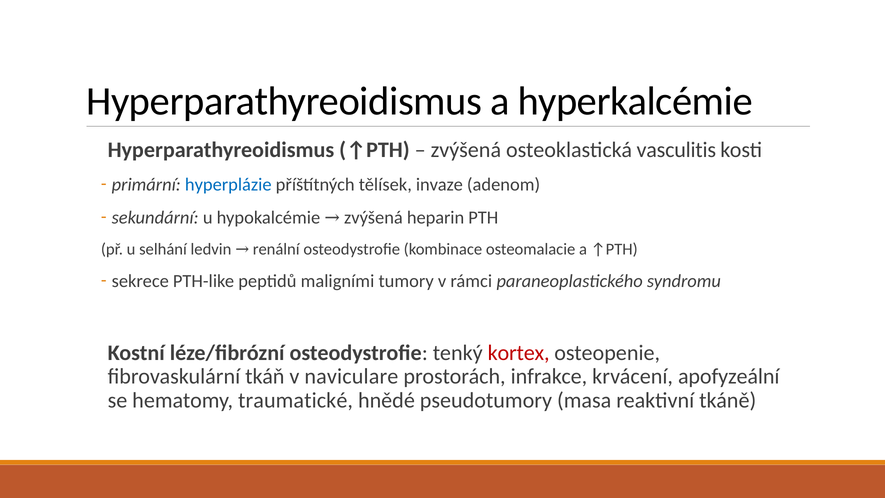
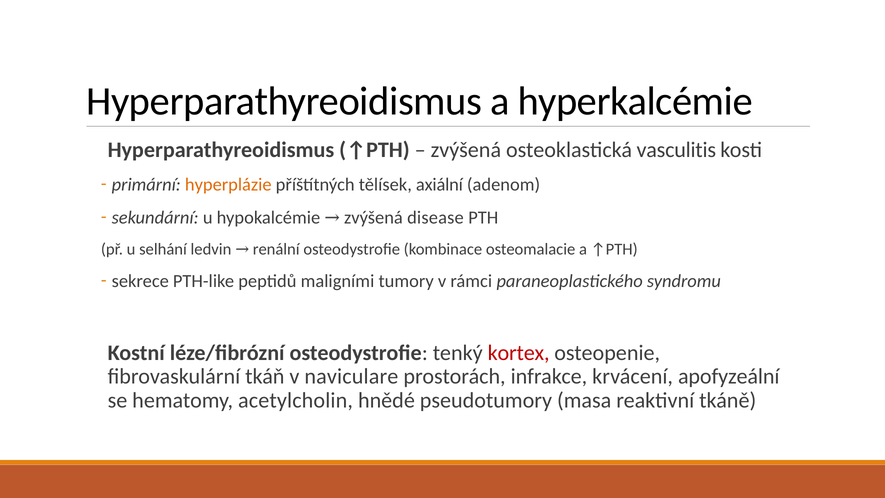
hyperplázie colour: blue -> orange (228, 185)
invaze: invaze -> axiální (439, 185)
heparin: heparin -> disease (435, 217)
traumatické: traumatické -> acetylcholin (296, 400)
